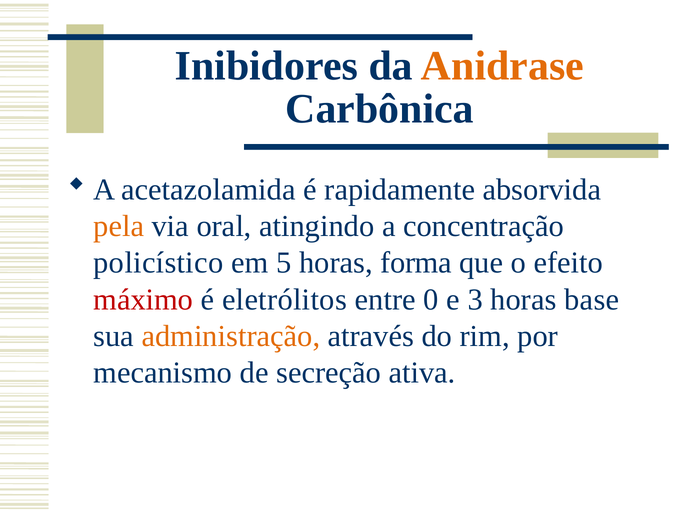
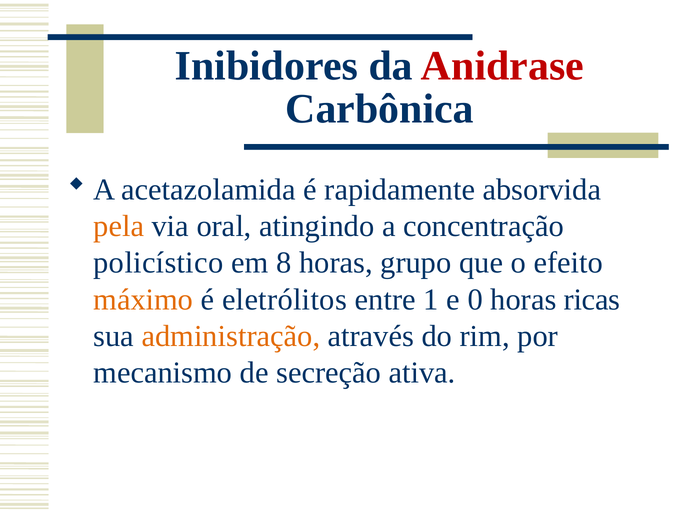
Anidrase colour: orange -> red (502, 66)
5: 5 -> 8 (284, 263)
forma: forma -> grupo (416, 263)
máximo colour: red -> orange (143, 300)
0: 0 -> 1 (431, 300)
3: 3 -> 0 (475, 300)
base: base -> ricas (592, 300)
